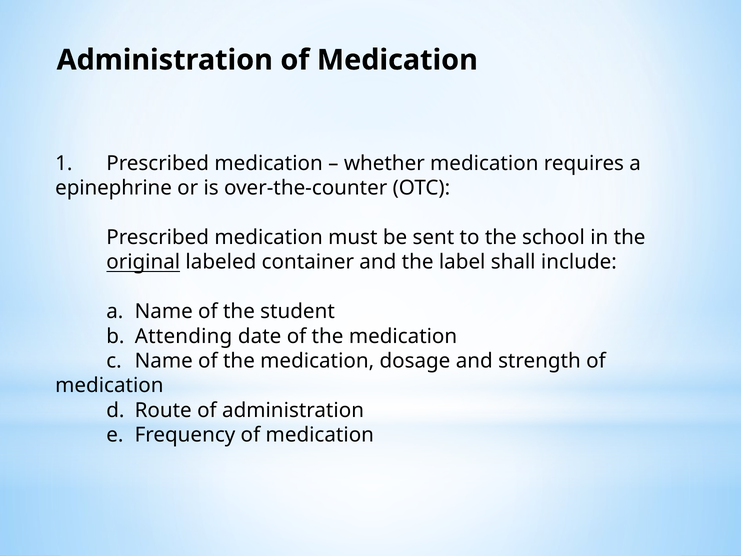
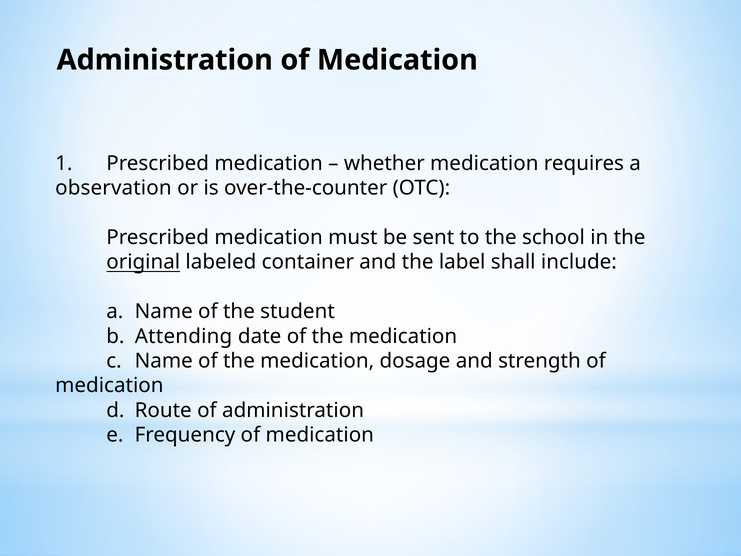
epinephrine: epinephrine -> observation (113, 188)
